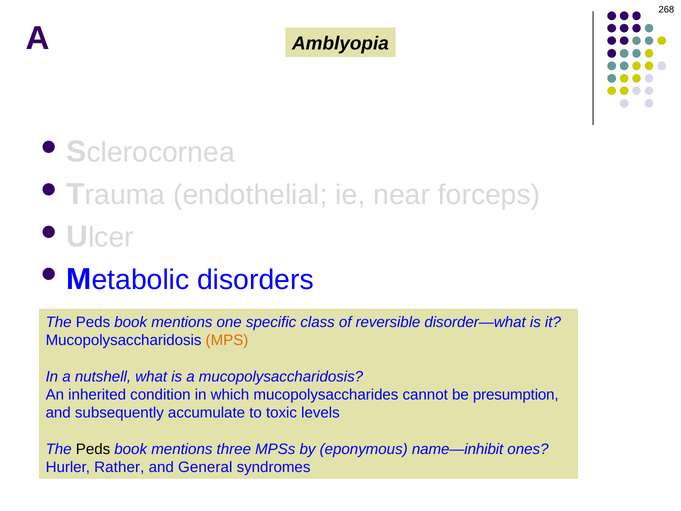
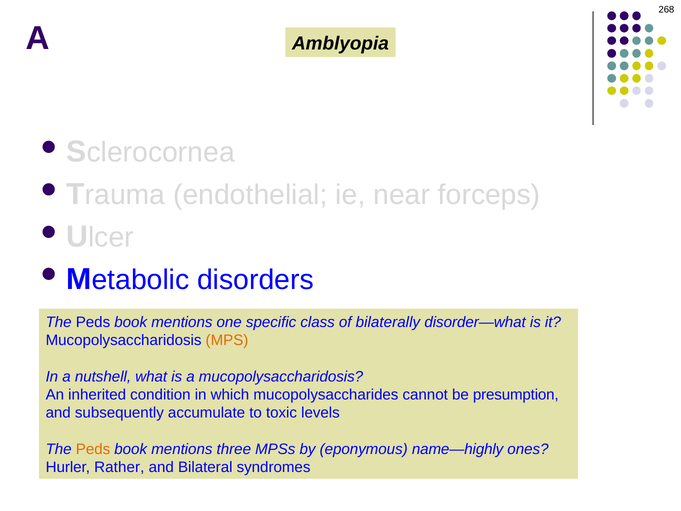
reversible: reversible -> bilaterally (388, 322)
Peds colour: black -> orange (93, 449)
name—inhibit: name—inhibit -> name—highly (458, 449)
General: General -> Bilateral (205, 467)
